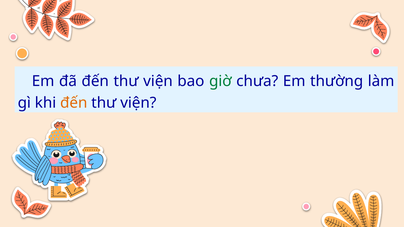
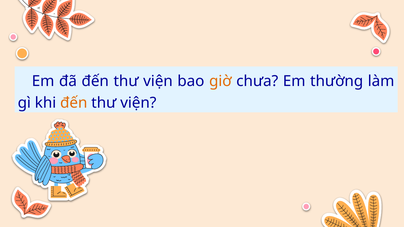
giờ colour: green -> orange (220, 81)
